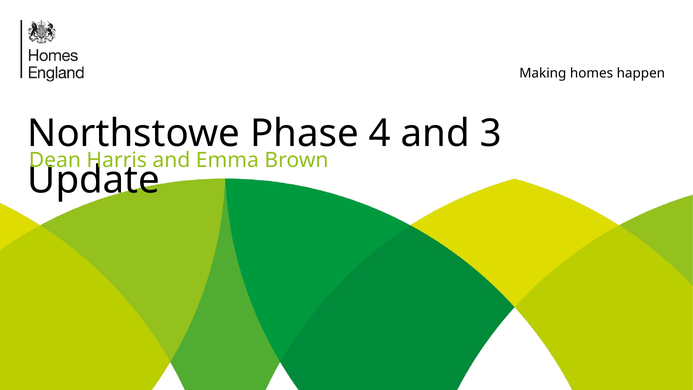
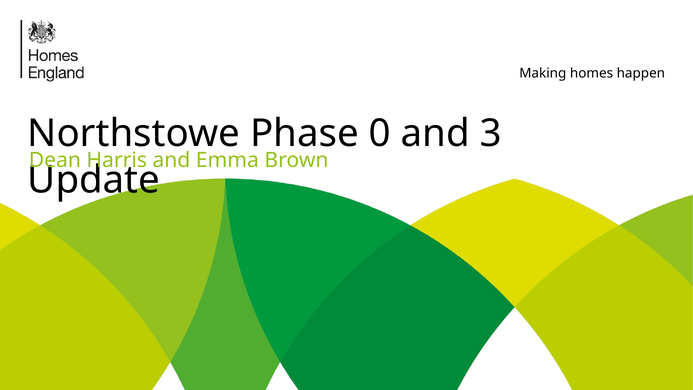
4: 4 -> 0 (380, 134)
